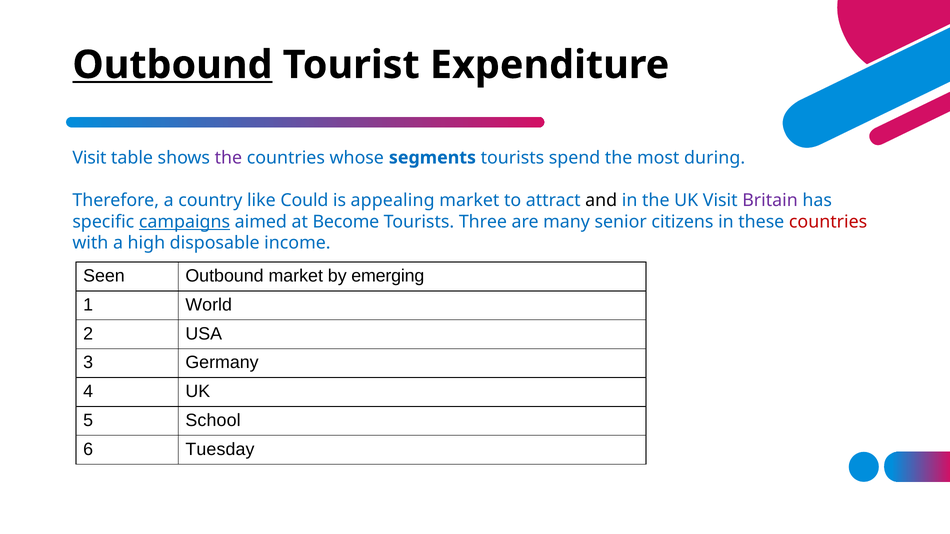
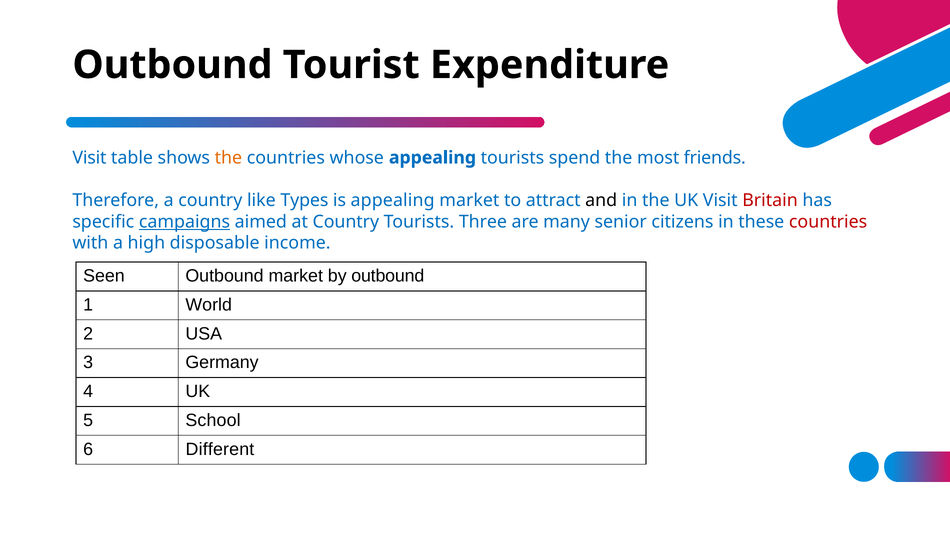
Outbound underline: present -> none (172, 65)
the colour: purple -> orange (228, 158)
whose segments: segments -> appealing (432, 158)
during: during -> friends (715, 158)
Could: Could -> Types (304, 200)
Britain colour: purple -> red (770, 200)
at Become: Become -> Country (346, 222)
by emerging: emerging -> outbound (388, 276)
Tuesday: Tuesday -> Different (220, 449)
